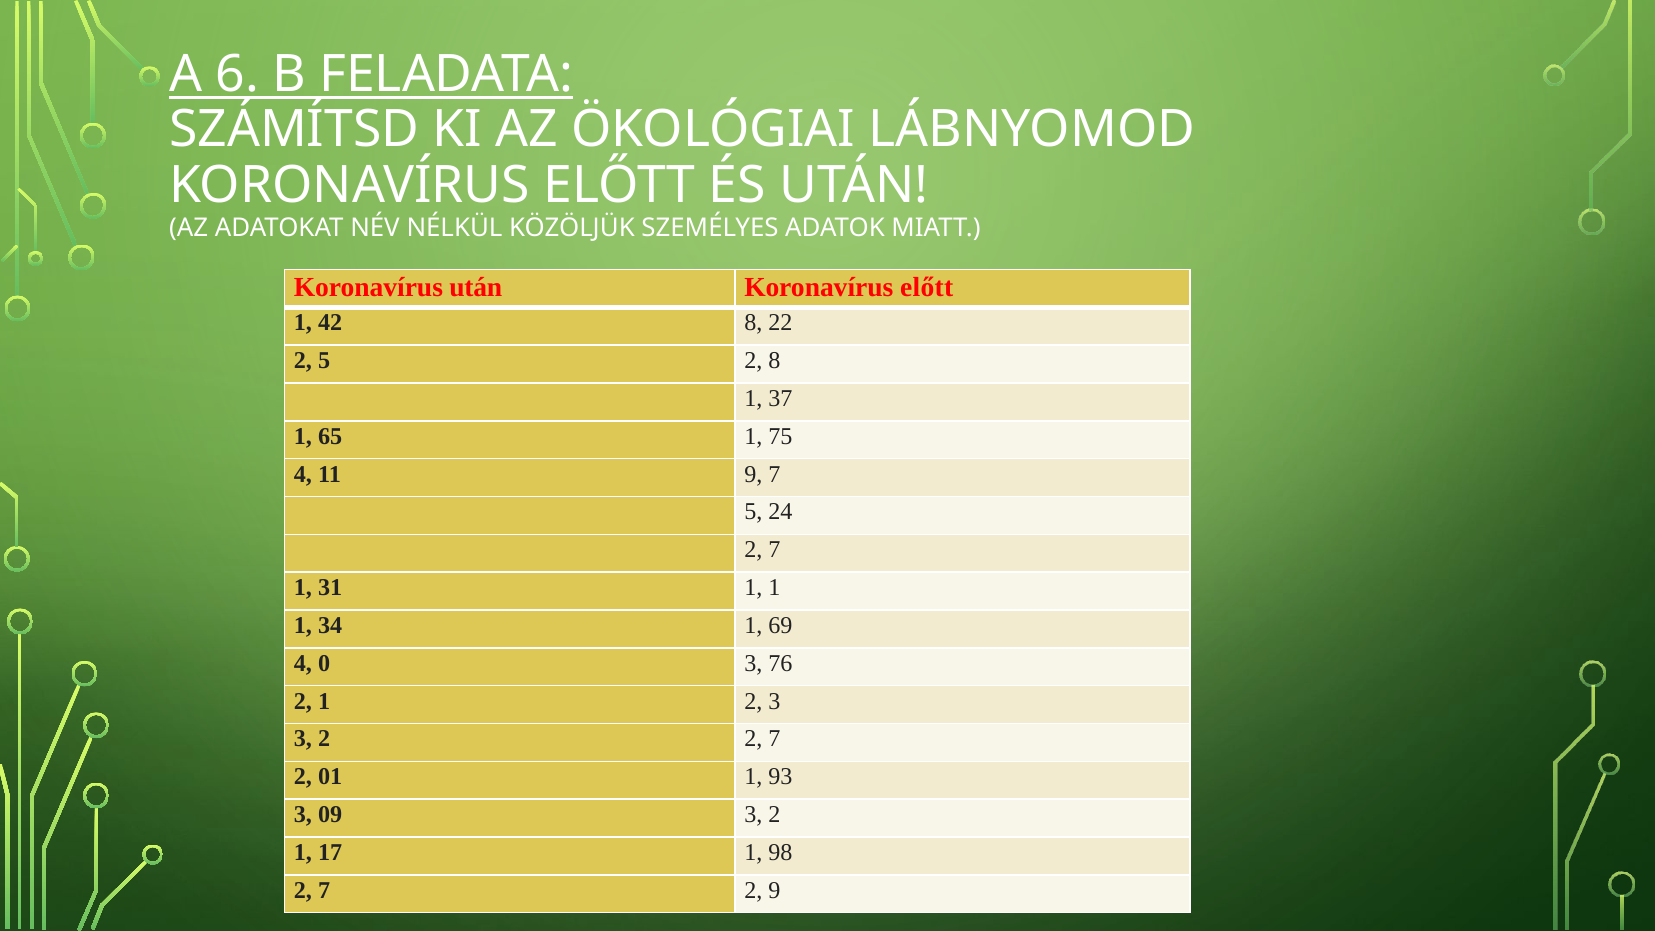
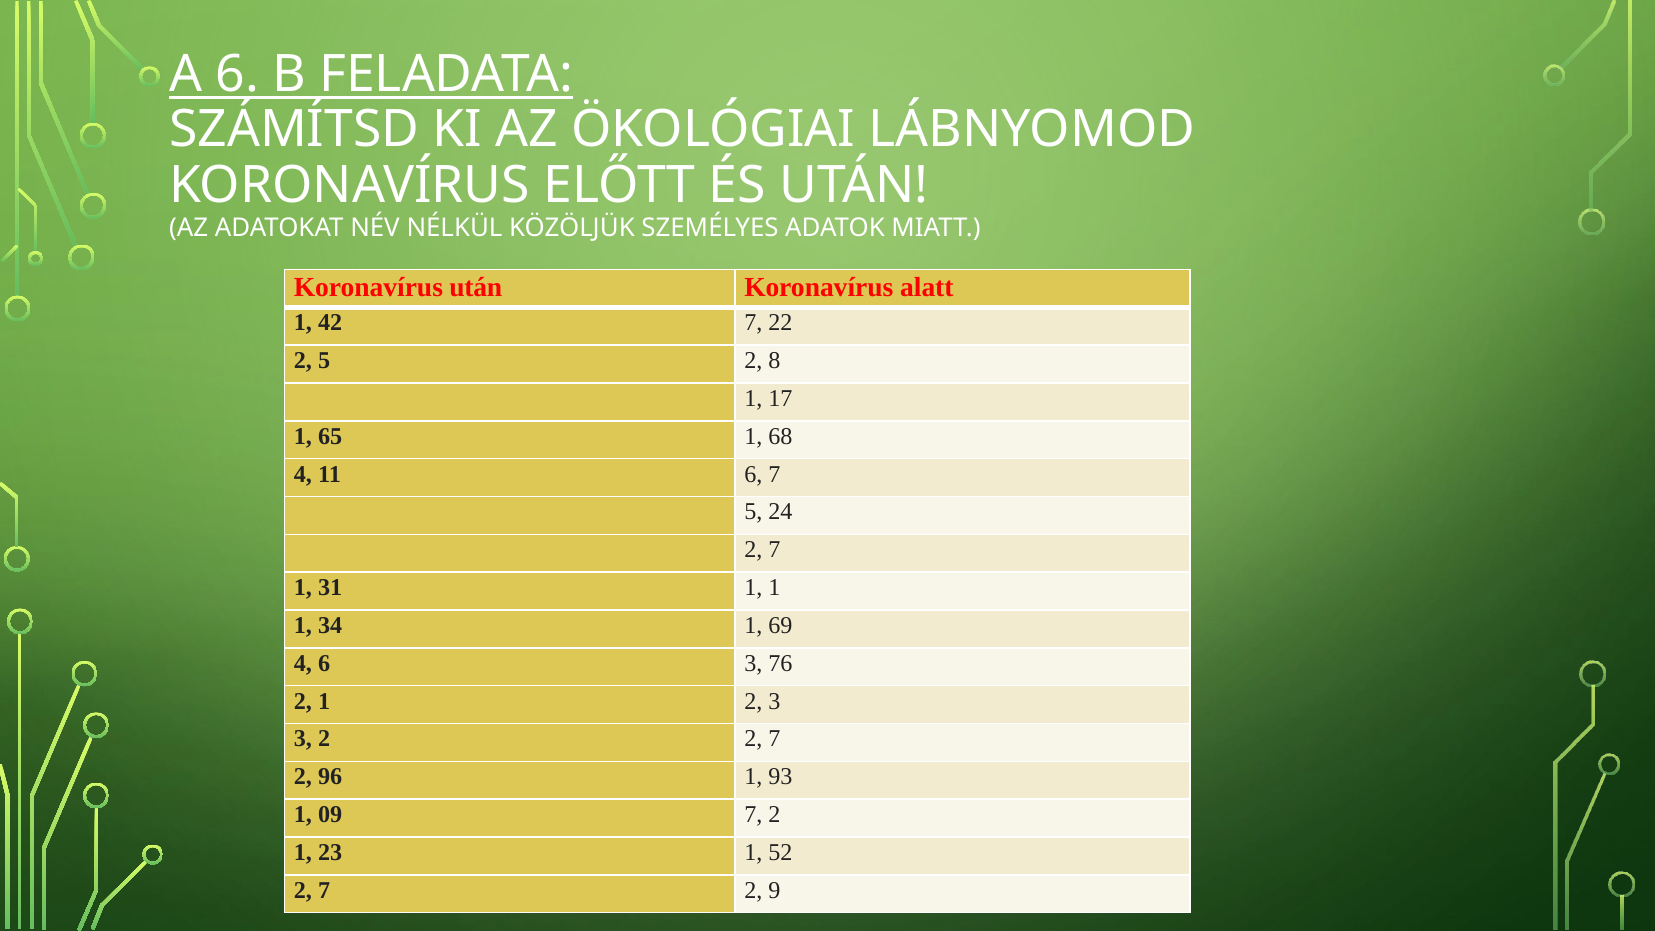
előtt: előtt -> alatt (927, 287)
42 8: 8 -> 7 (753, 323)
37: 37 -> 17 (780, 398)
75: 75 -> 68 (780, 436)
11 9: 9 -> 6 (753, 474)
4 0: 0 -> 6 (324, 663)
01: 01 -> 96 (330, 777)
3: 3 -> 1 (303, 814)
09 3: 3 -> 7 (753, 814)
17: 17 -> 23 (330, 852)
98: 98 -> 52 (780, 852)
